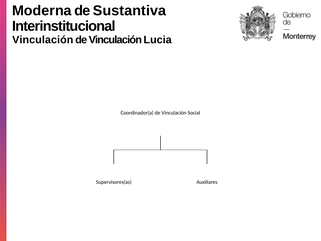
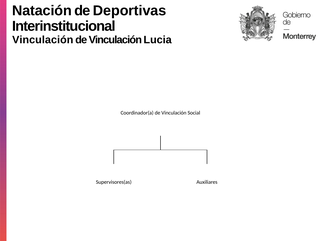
Moderna: Moderna -> Natación (42, 11)
Sustantiva: Sustantiva -> Deportivas (130, 11)
